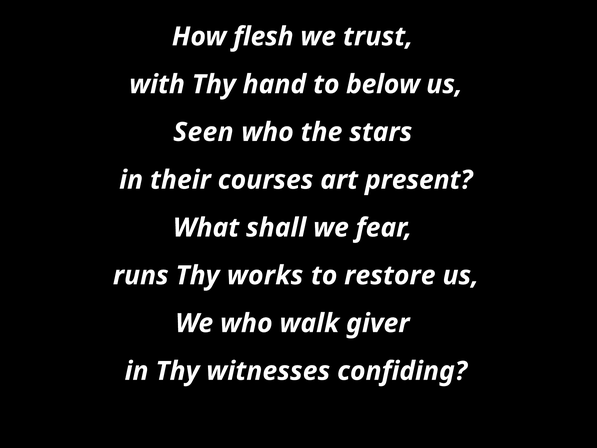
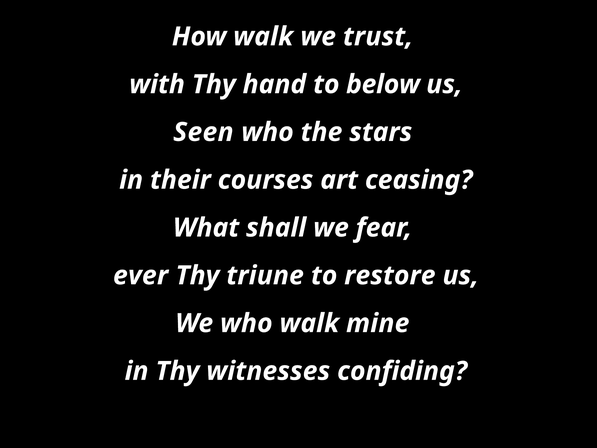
How flesh: flesh -> walk (263, 37)
present: present -> ceasing (419, 180)
runs: runs -> ever (141, 275)
works: works -> triune (265, 275)
giver: giver -> mine (378, 323)
